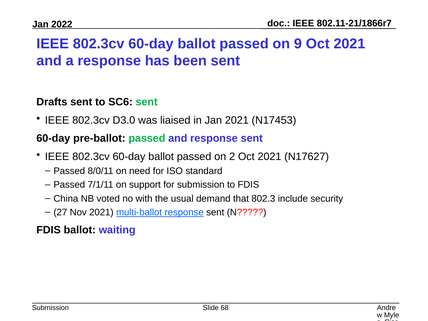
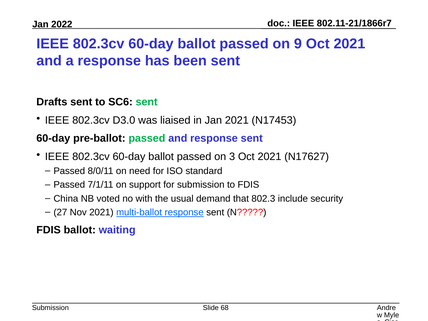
2: 2 -> 3 (232, 157)
